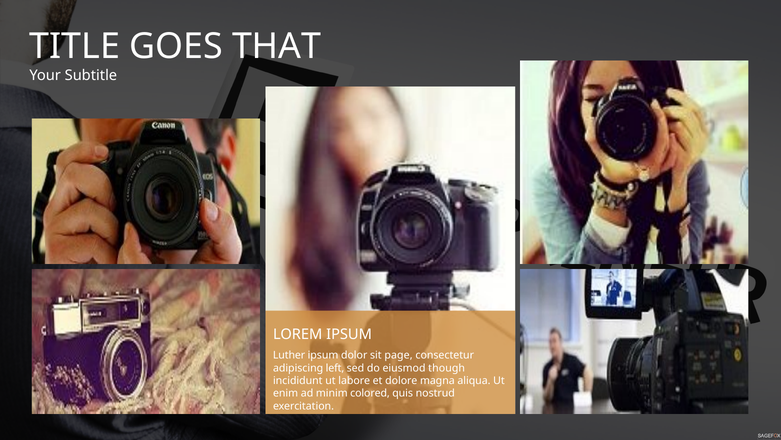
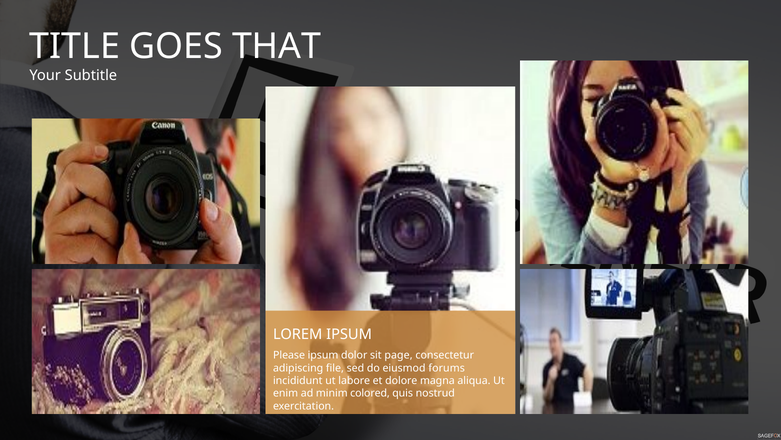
Luther: Luther -> Please (289, 355)
left: left -> file (335, 367)
though: though -> forums (447, 367)
